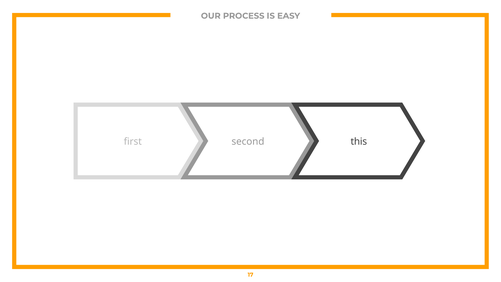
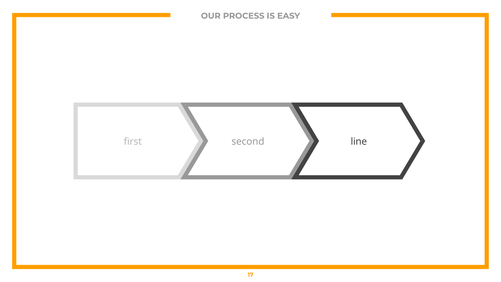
this: this -> line (359, 142)
